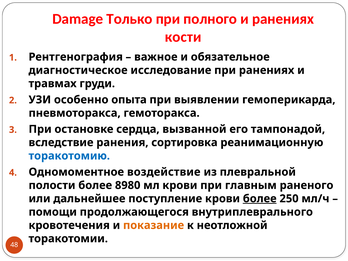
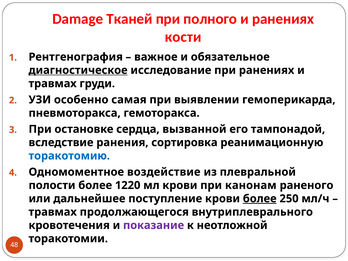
Только: Только -> Тканей (129, 19)
диагностическое underline: none -> present (78, 70)
опыта: опыта -> самая (129, 100)
8980: 8980 -> 1220 (128, 185)
главным: главным -> канонам (251, 185)
помощи: помощи -> травмах (53, 212)
показание colour: orange -> purple (154, 225)
